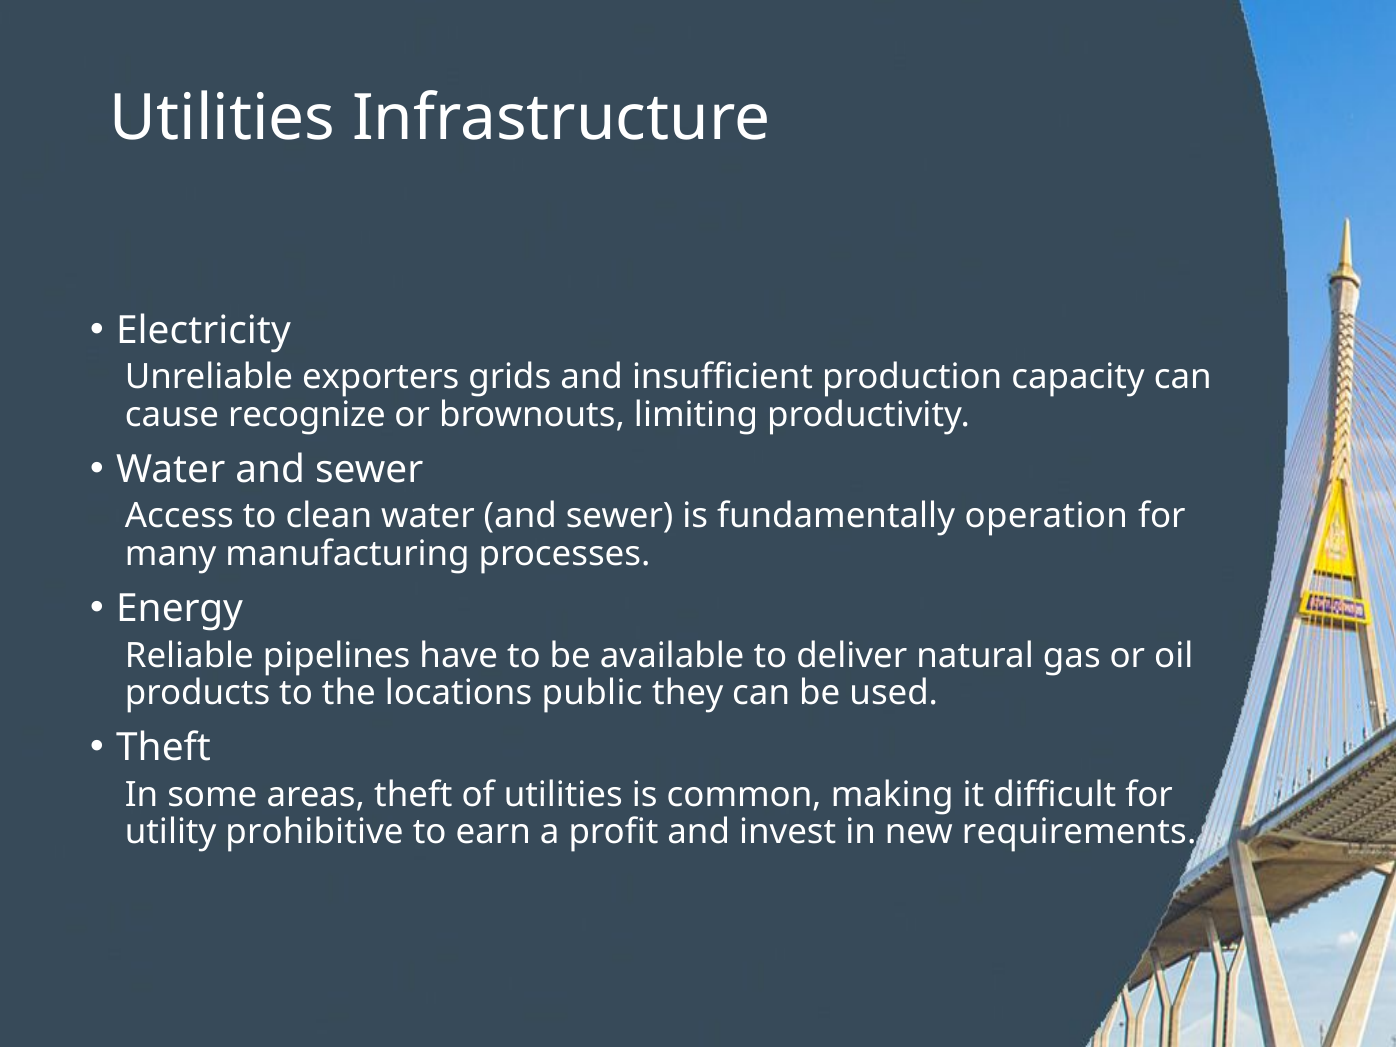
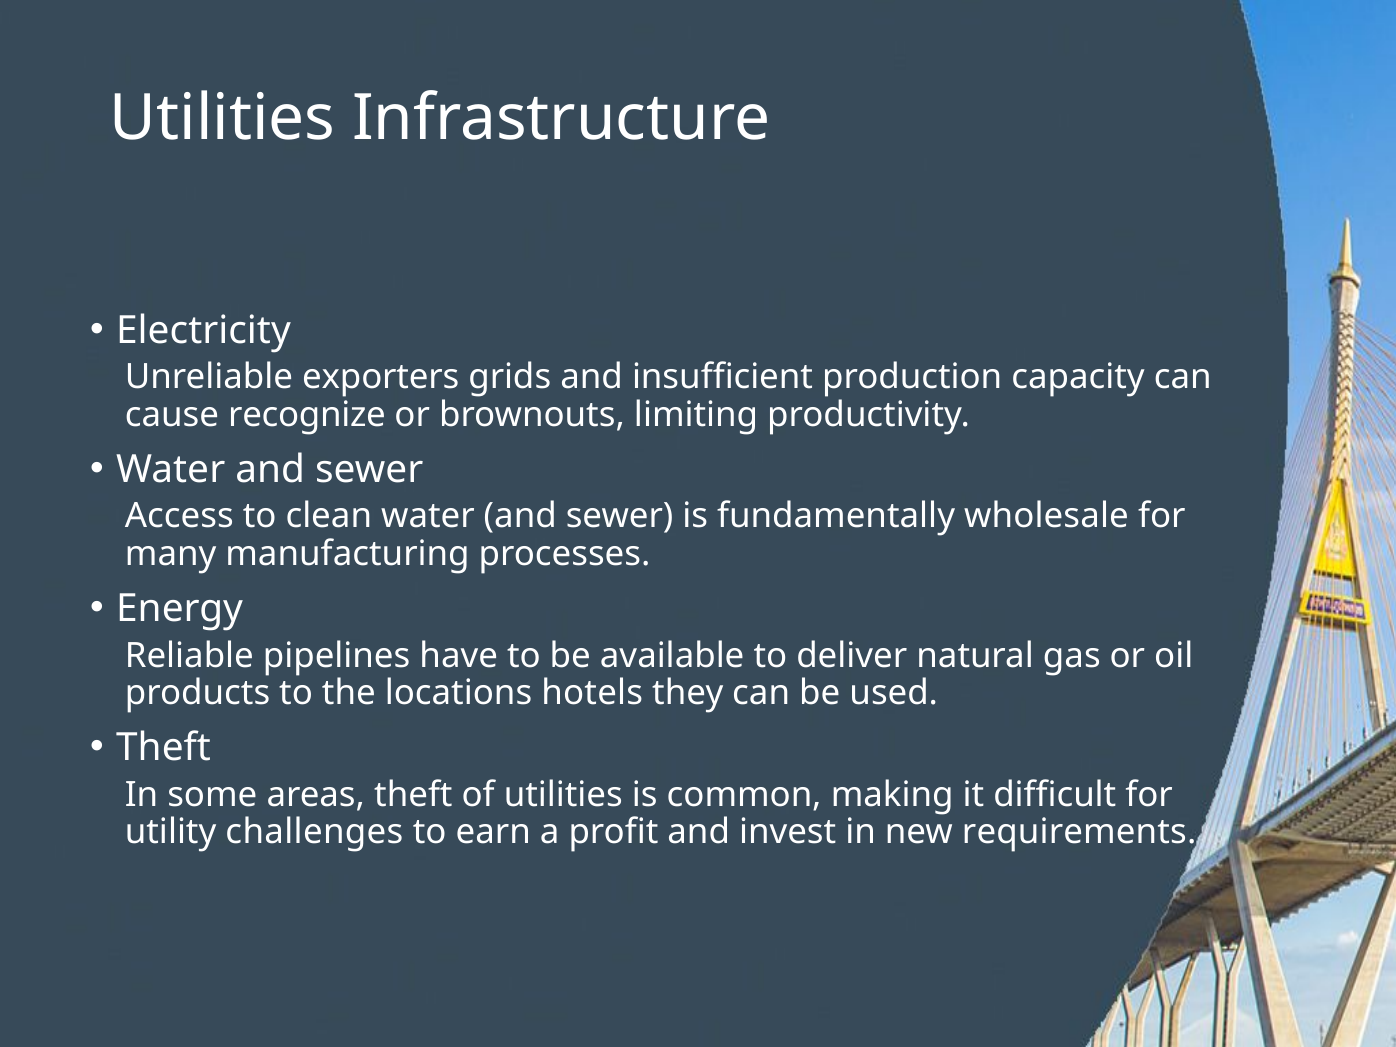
operation: operation -> wholesale (1046, 516)
public: public -> hotels (592, 693)
prohibitive: prohibitive -> challenges (314, 832)
